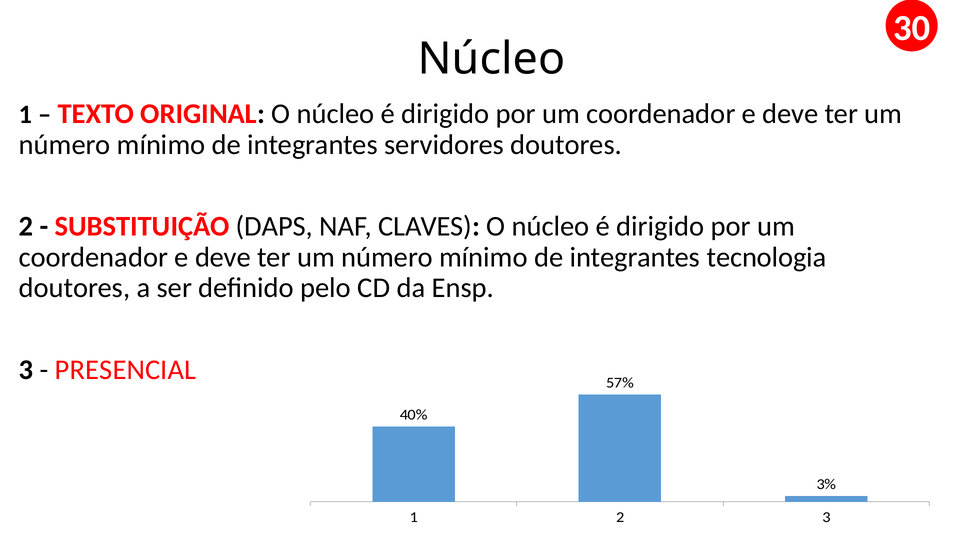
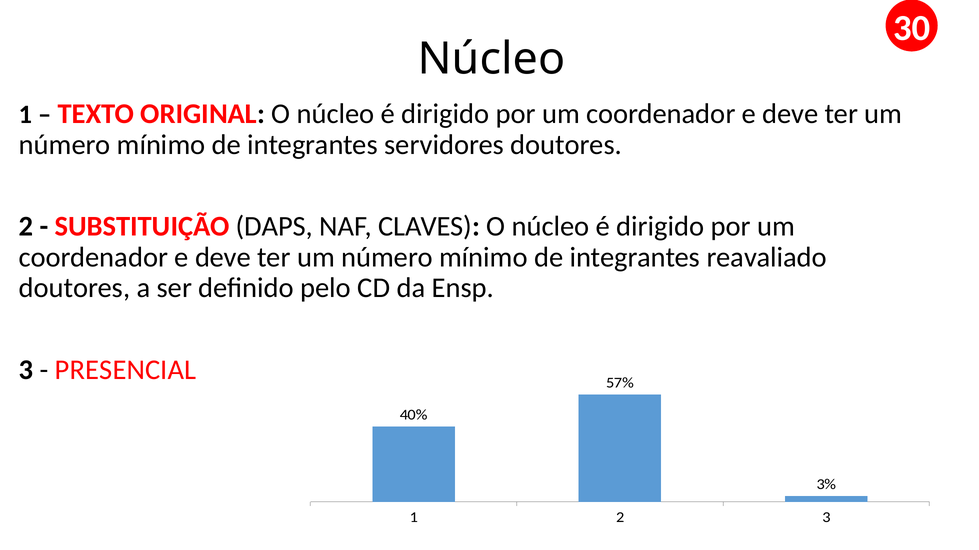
tecnologia: tecnologia -> reavaliado (767, 258)
